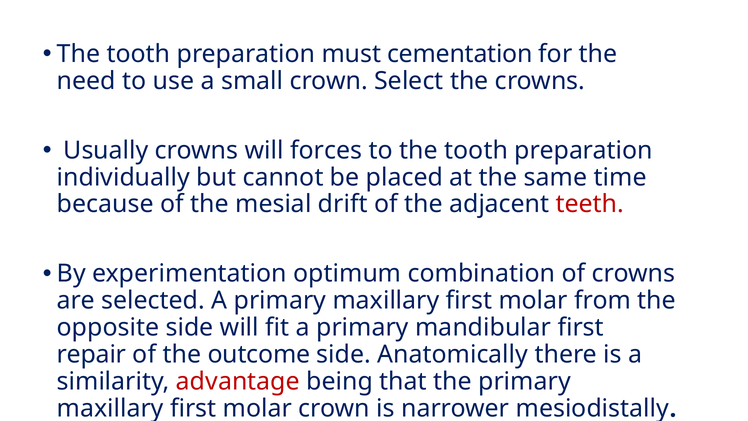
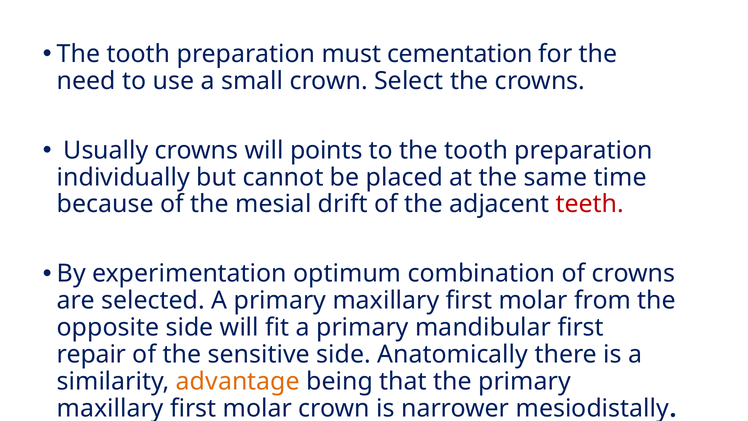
forces: forces -> points (326, 150)
outcome: outcome -> sensitive (259, 354)
advantage colour: red -> orange (238, 381)
